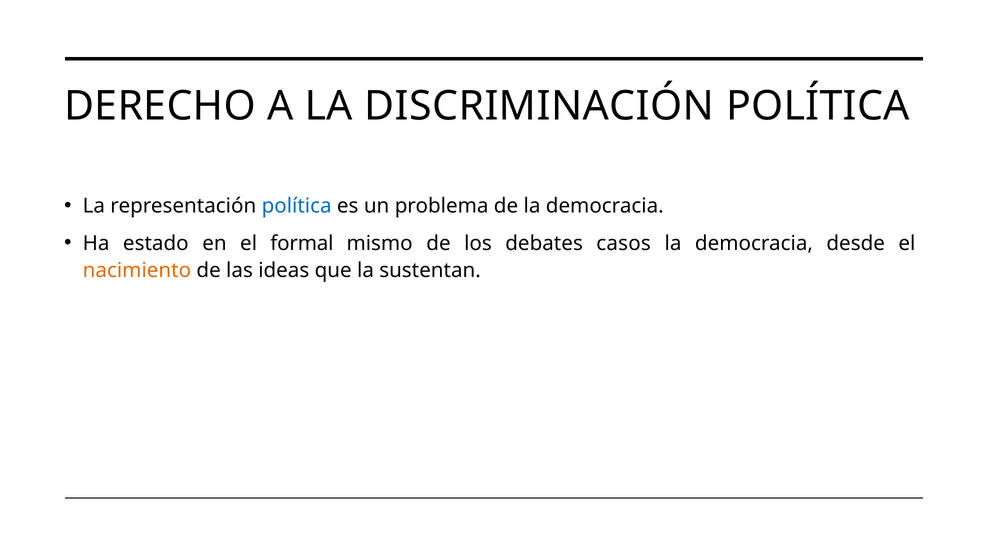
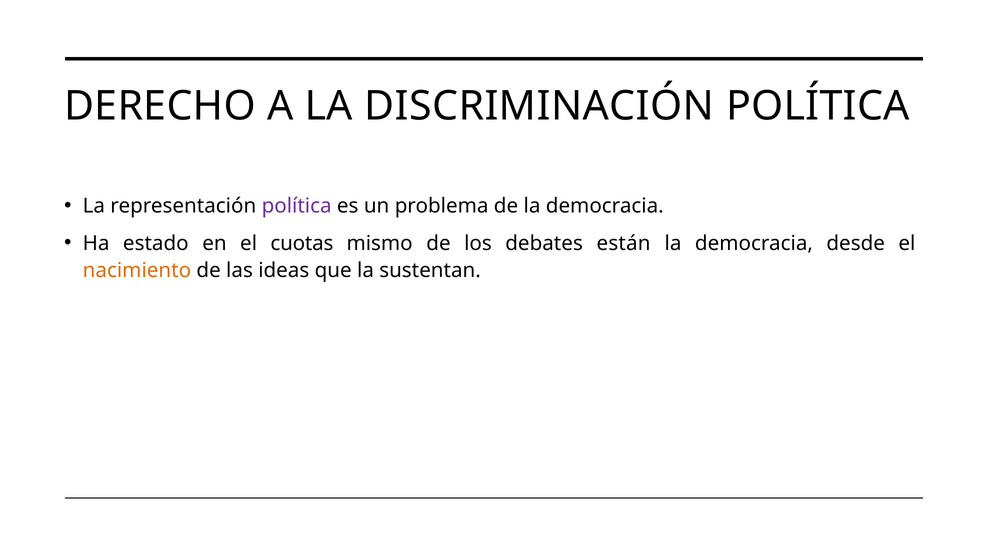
política colour: blue -> purple (297, 206)
formal: formal -> cuotas (302, 243)
casos: casos -> están (624, 243)
